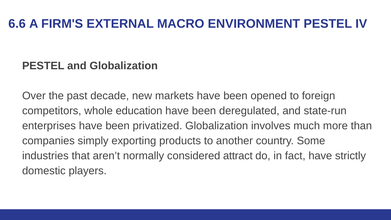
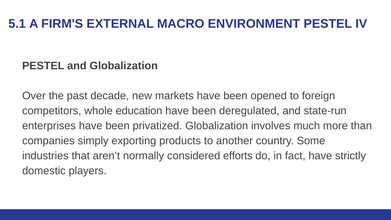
6.6: 6.6 -> 5.1 (17, 24)
attract: attract -> efforts (238, 156)
